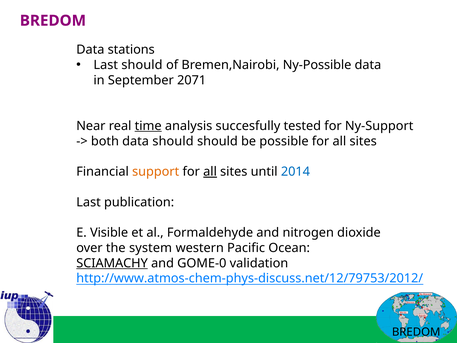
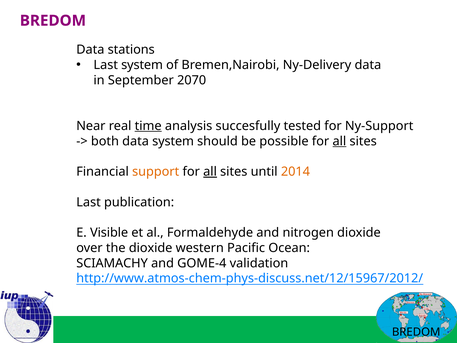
Last should: should -> system (142, 65)
Ny-Possible: Ny-Possible -> Ny-Delivery (317, 65)
2071: 2071 -> 2070 (192, 80)
data should: should -> system (173, 141)
all underline: none -> present (339, 141)
2014 colour: blue -> orange (295, 172)
the system: system -> dioxide (151, 248)
SCIAMACHY underline: present -> none (112, 263)
GOME-0: GOME-0 -> GOME-4 (202, 263)
http://www.atmos-chem-phys-discuss.net/12/79753/2012/: http://www.atmos-chem-phys-discuss.net/12/79753/2012/ -> http://www.atmos-chem-phys-discuss.net/12/15967/2012/ (250, 278)
